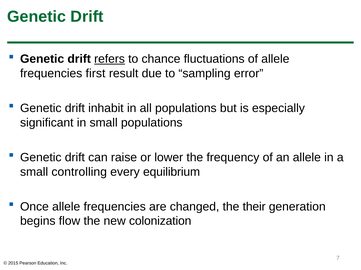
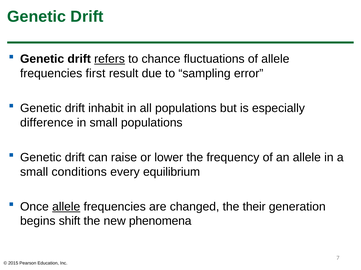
significant: significant -> difference (47, 123)
controlling: controlling -> conditions (79, 172)
allele underline: none -> present (66, 207)
flow: flow -> shift (70, 222)
colonization: colonization -> phenomena (160, 222)
